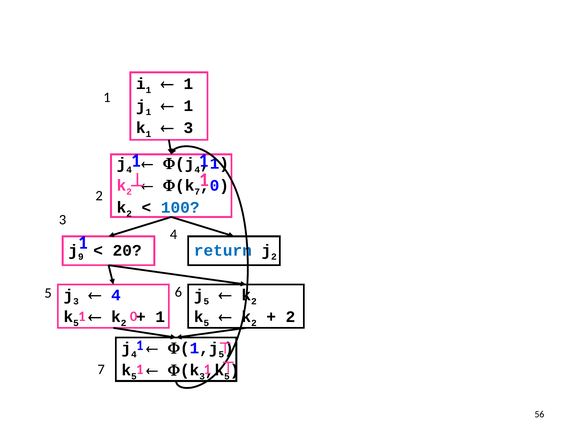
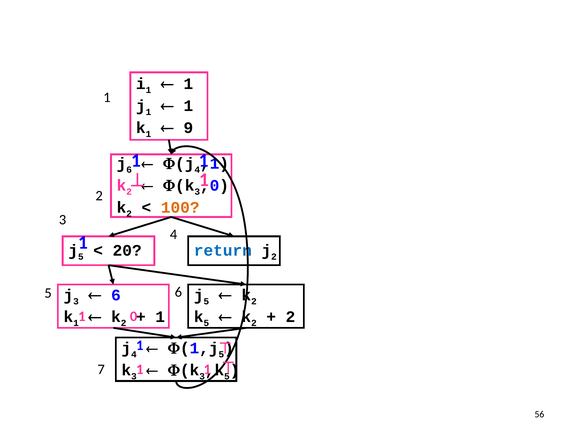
3: 3 -> 9 (188, 128)
4: 4 -> 6 (129, 170)
7: 7 -> 3 (197, 192)
100 colour: blue -> orange (180, 207)
9: 9 -> 5 (81, 257)
4: 4 -> 6 (116, 295)
5: 5 -> 1 (76, 323)
5: 5 -> 3 (134, 376)
